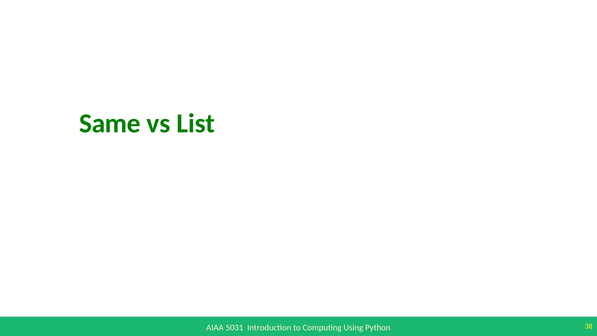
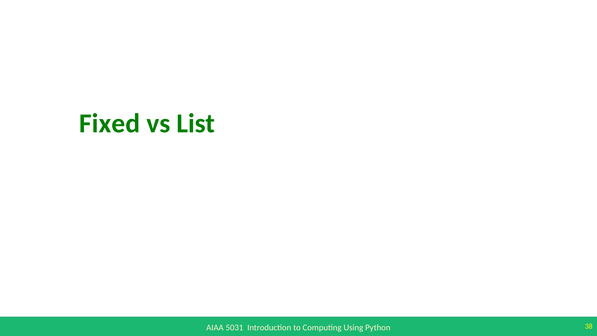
Same: Same -> Fixed (110, 124)
